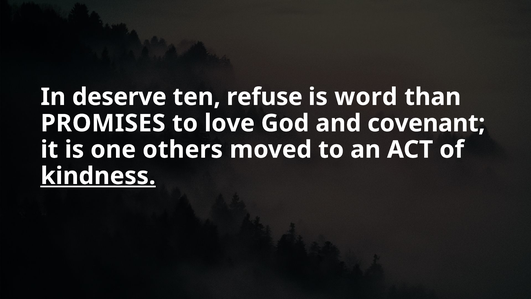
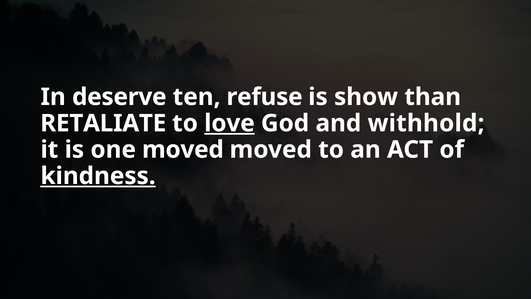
word: word -> show (366, 97)
PROMISES: PROMISES -> RETALIATE (103, 123)
love underline: none -> present (229, 123)
covenant: covenant -> withhold (426, 123)
one others: others -> moved (183, 149)
